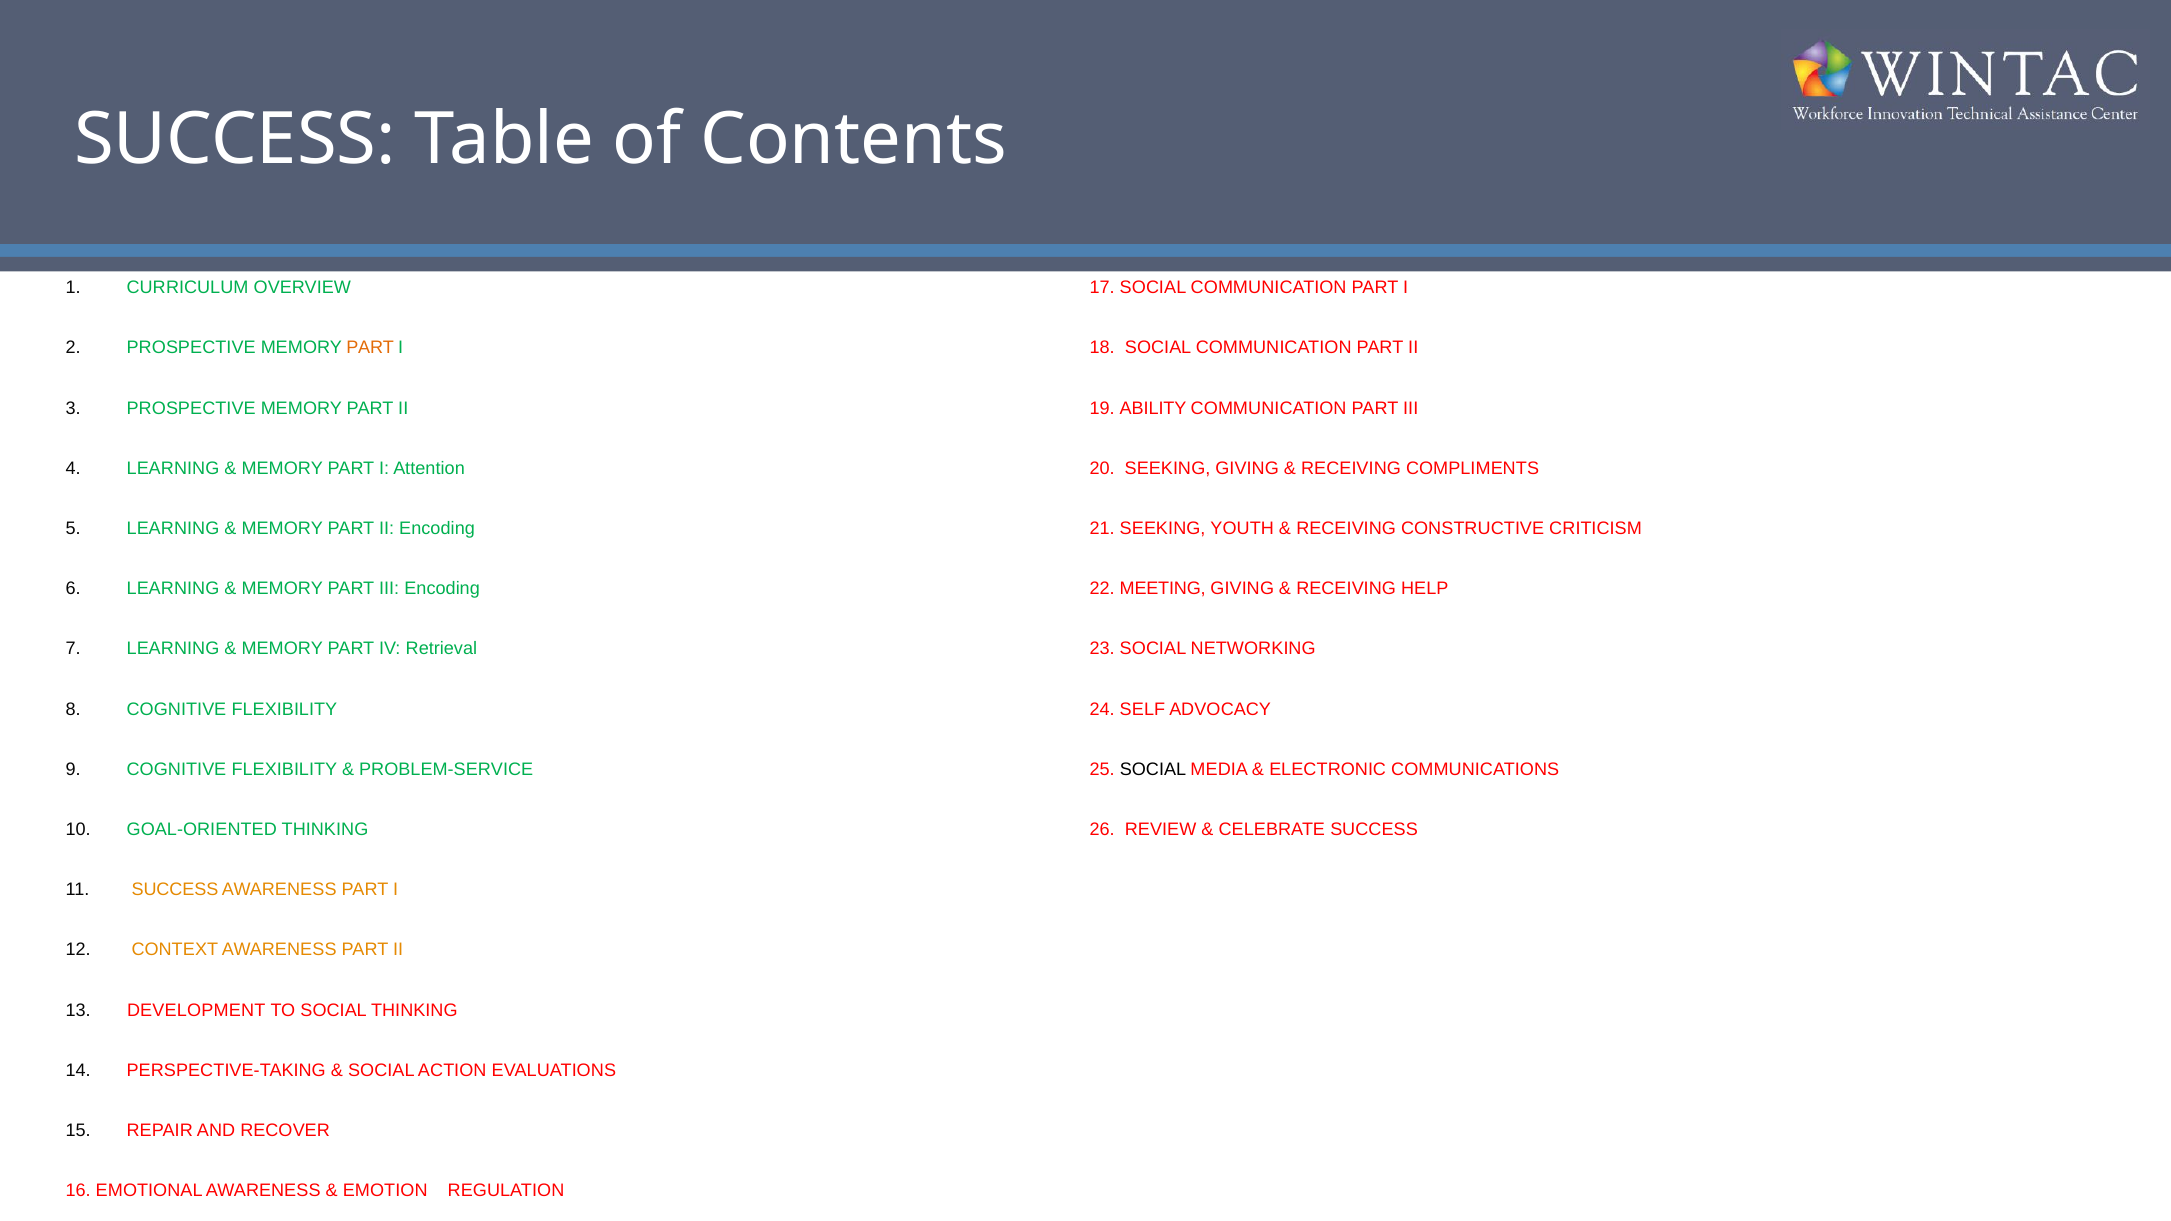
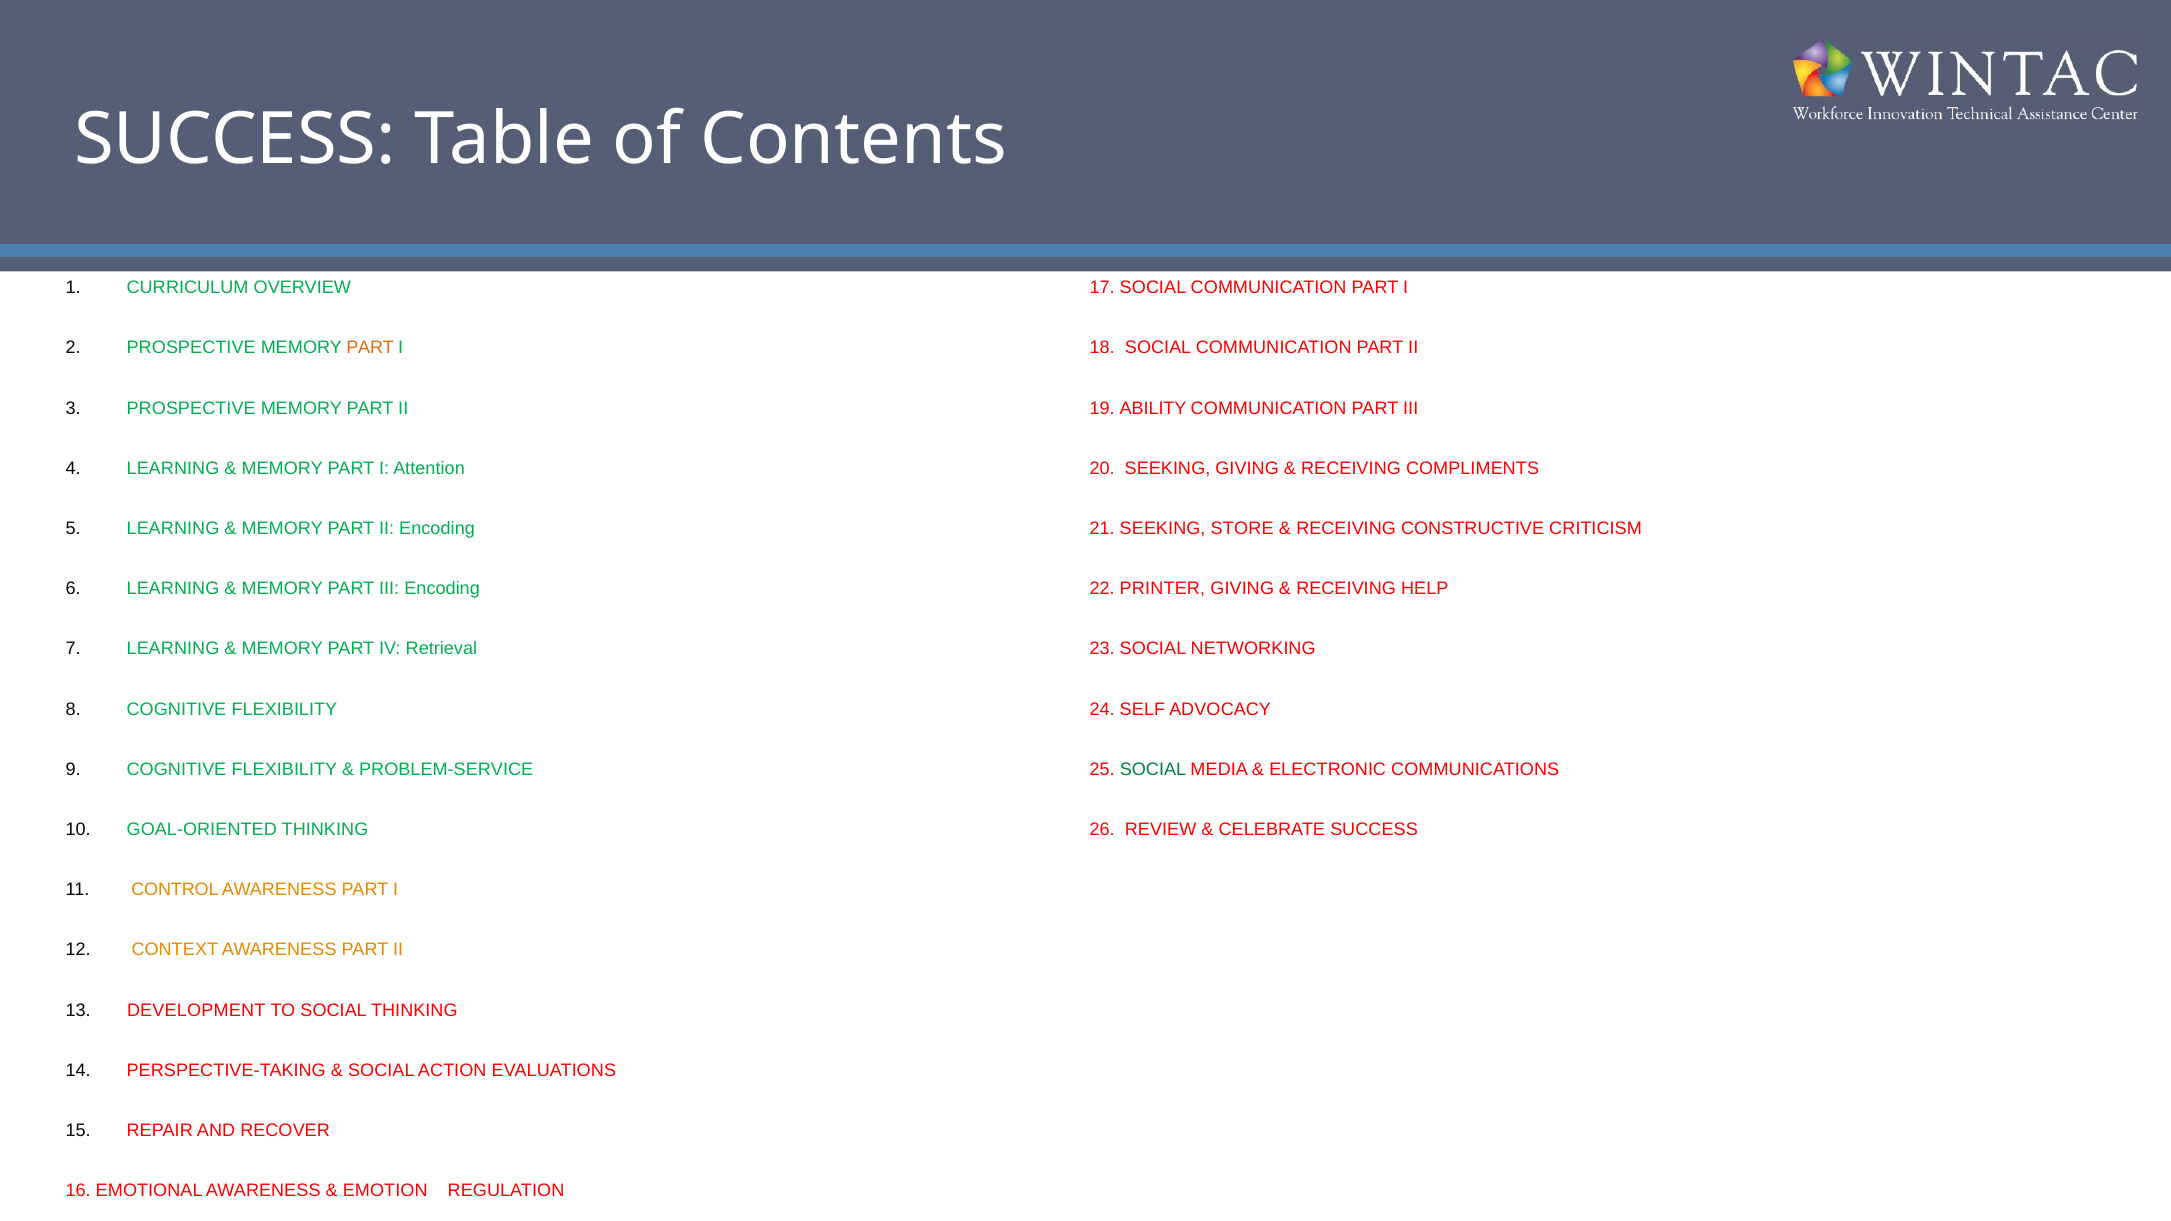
YOUTH: YOUTH -> STORE (1242, 529)
MEETING: MEETING -> PRINTER (1162, 589)
SOCIAL colour: black -> green (1153, 769)
SUCCESS: SUCCESS -> CONTROL (175, 890)
